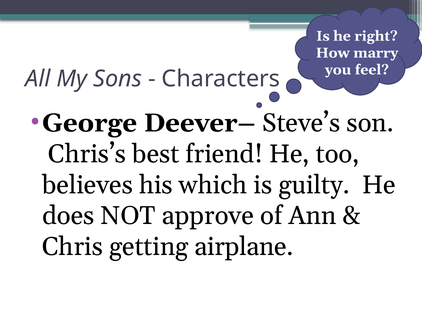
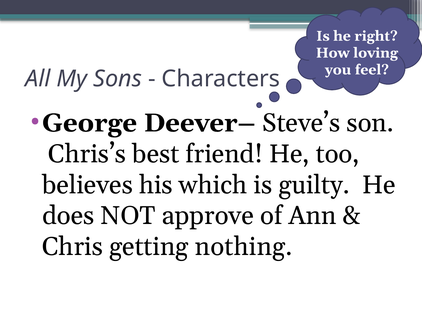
marry: marry -> loving (376, 53)
airplane: airplane -> nothing (244, 247)
